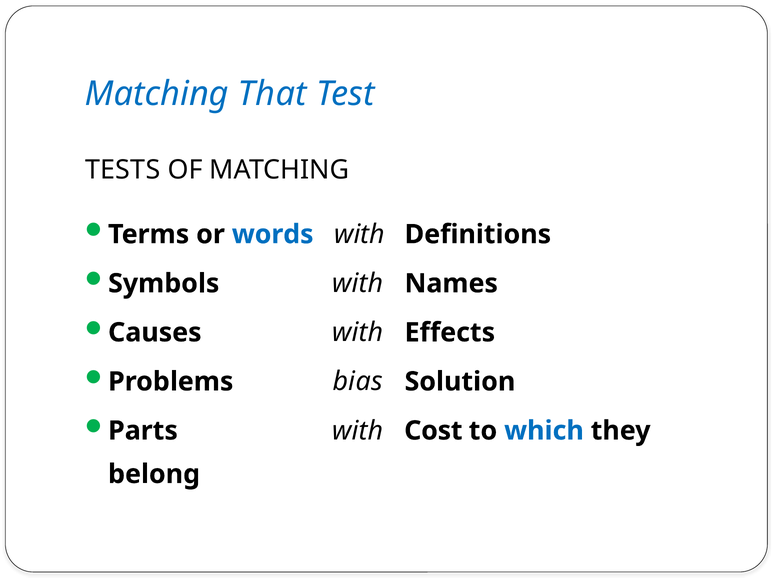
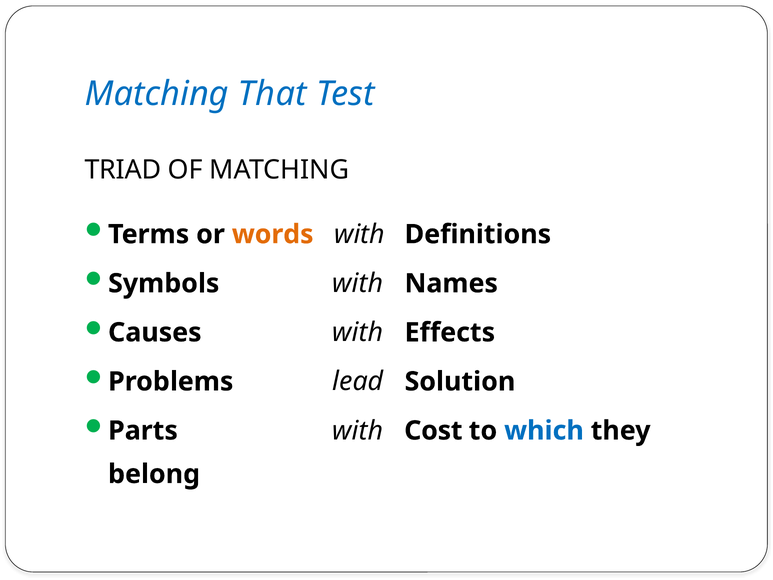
TESTS: TESTS -> TRIAD (123, 170)
words colour: blue -> orange (273, 234)
bias: bias -> lead (358, 381)
